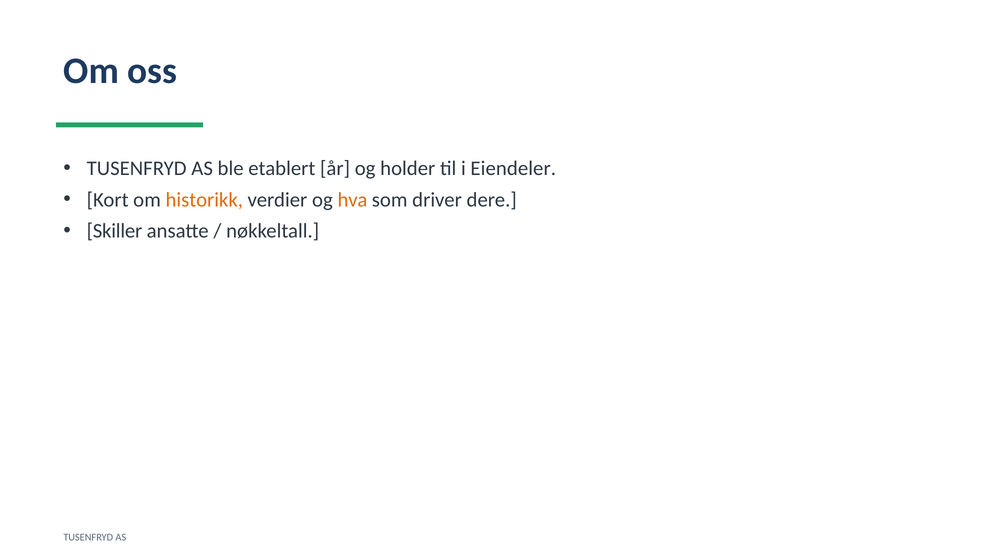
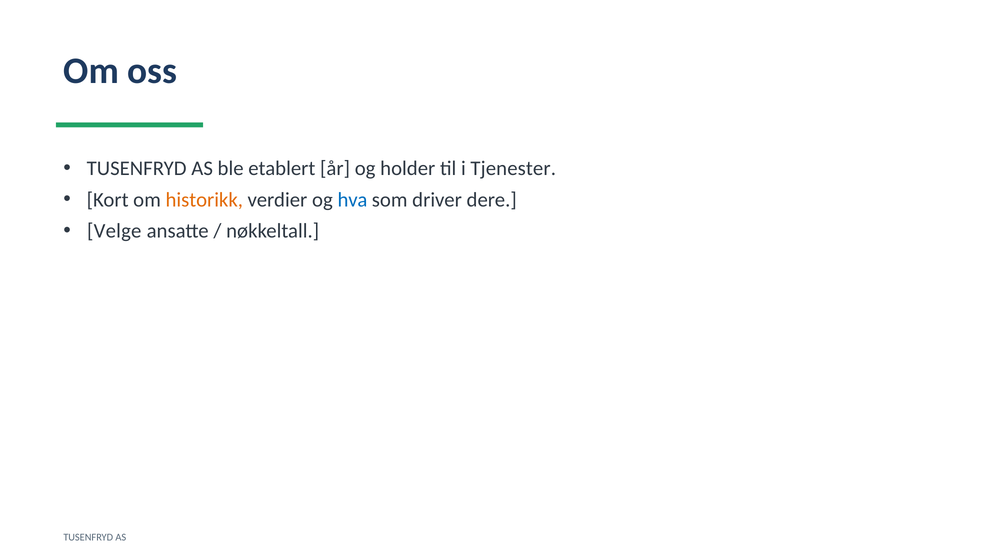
Eiendeler: Eiendeler -> Tjenester (513, 169)
hva colour: orange -> blue (352, 200)
Skiller: Skiller -> Velge (114, 231)
